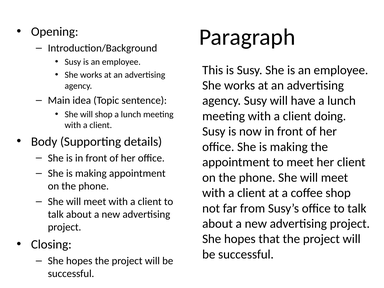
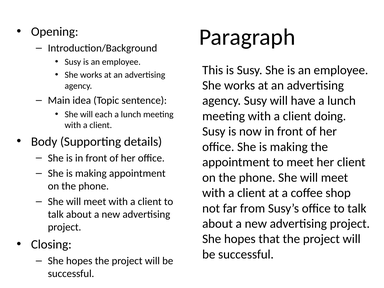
will shop: shop -> each (104, 114)
